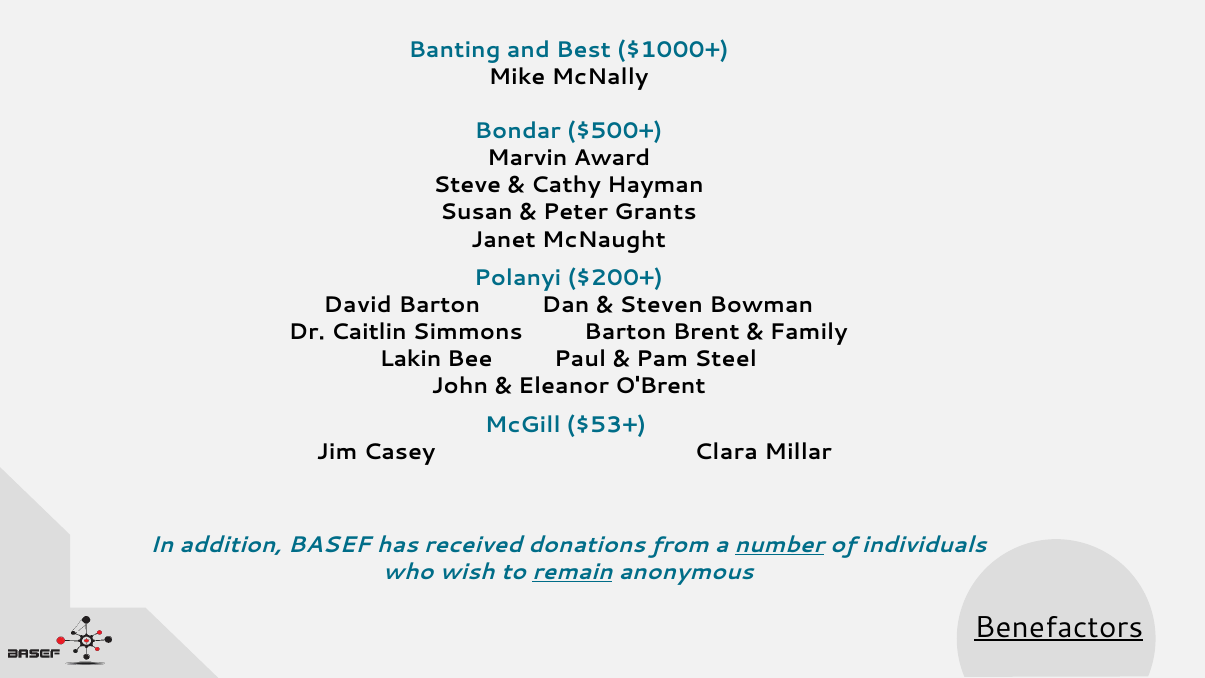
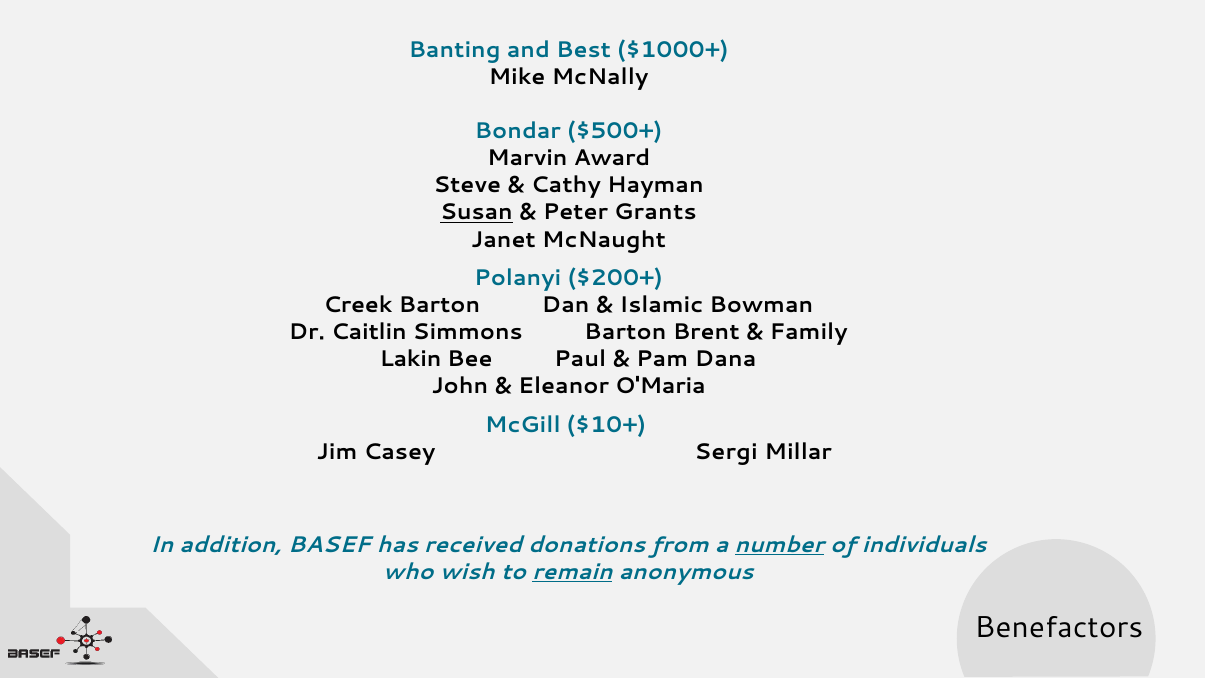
Susan underline: none -> present (476, 212)
David: David -> Creek (358, 305)
Steven: Steven -> Islamic (661, 305)
Steel: Steel -> Dana (726, 359)
O'Brent: O'Brent -> O'Maria (660, 386)
$53+: $53+ -> $10+ (606, 425)
Clara: Clara -> Sergi (726, 452)
Benefactors underline: present -> none (1059, 627)
